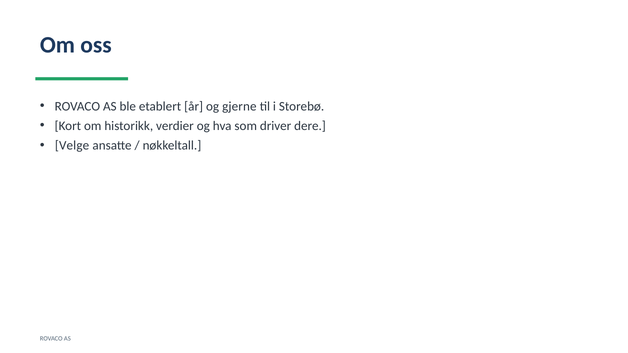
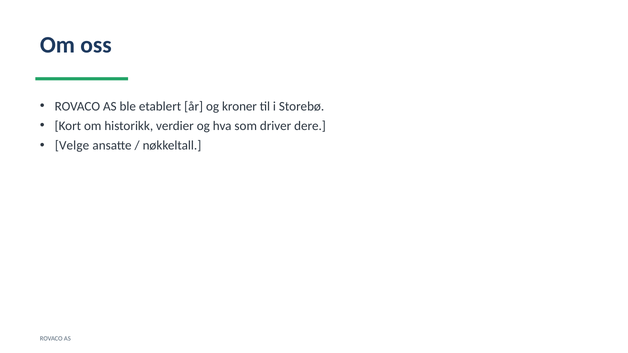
gjerne: gjerne -> kroner (239, 106)
